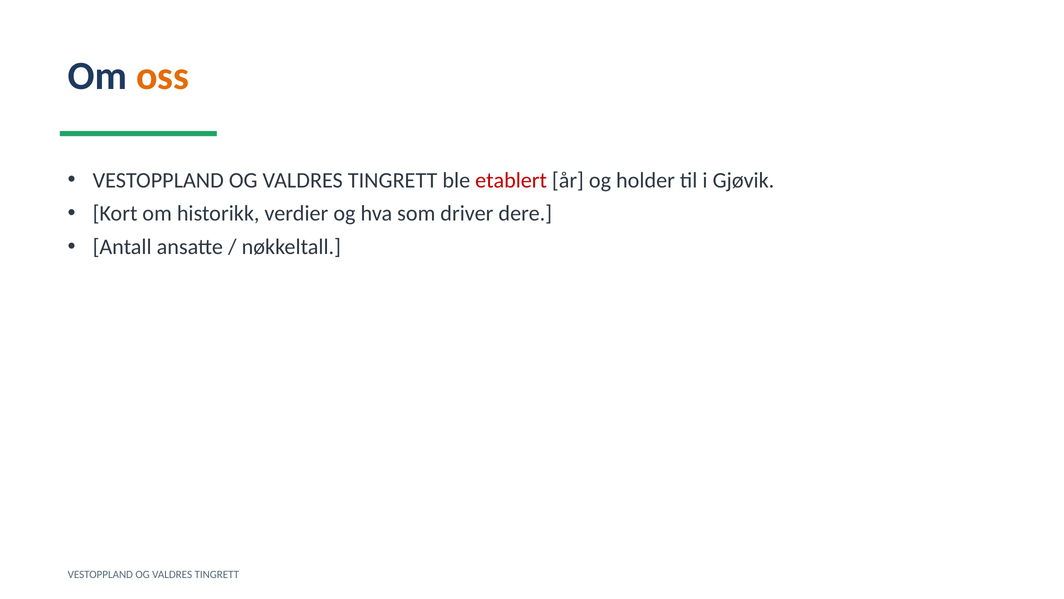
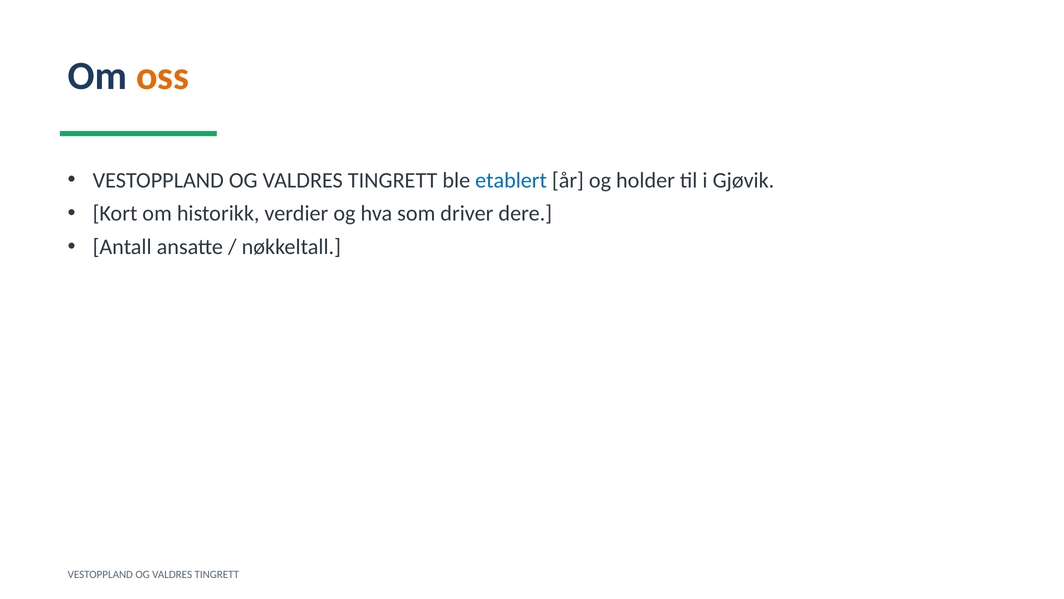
etablert colour: red -> blue (511, 180)
